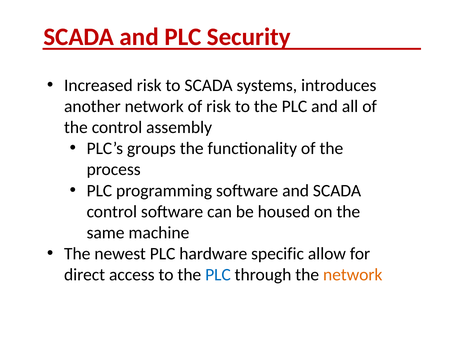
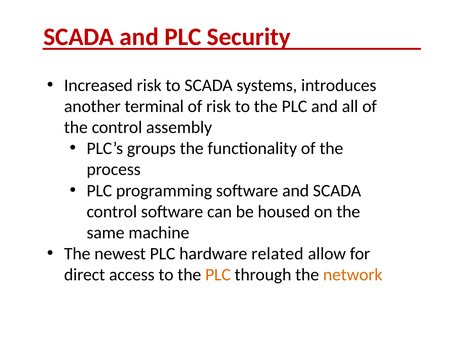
another network: network -> terminal (154, 106)
specific: specific -> related (277, 254)
PLC colour: blue -> orange (218, 275)
